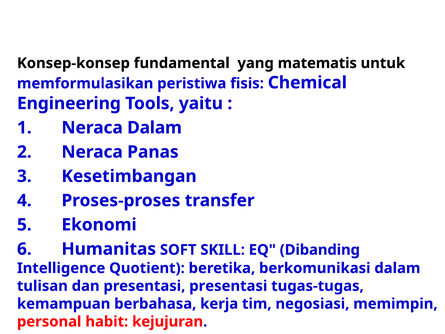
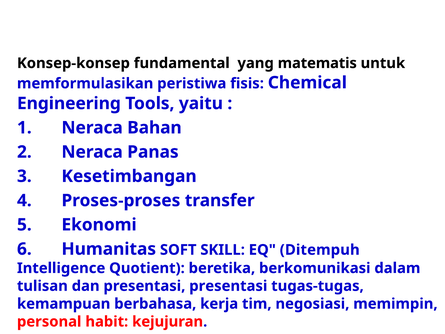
Neraca Dalam: Dalam -> Bahan (154, 128)
Dibanding: Dibanding -> Ditempuh (320, 250)
